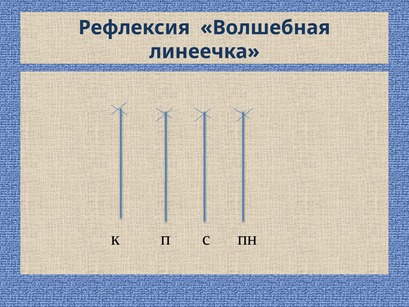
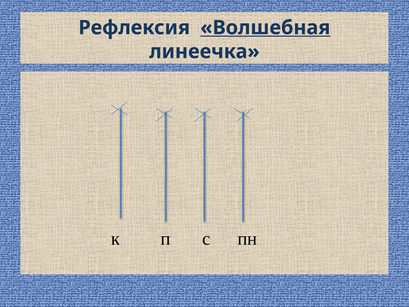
Волшебная underline: none -> present (265, 28)
